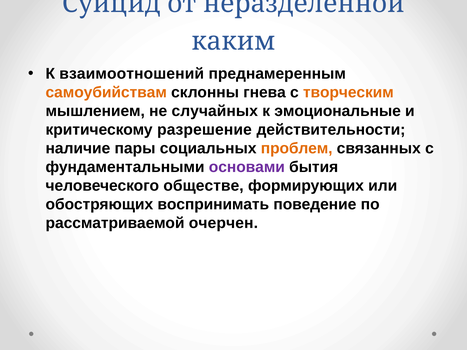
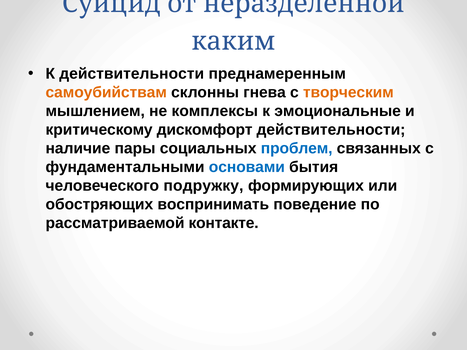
К взаимоотношений: взаимоотношений -> действительности (132, 74)
случайных: случайных -> комплексы (215, 111)
разрешение: разрешение -> дискомфорт (205, 130)
проблем colour: orange -> blue (297, 149)
основами colour: purple -> blue (247, 167)
обществе: обществе -> подружку (203, 186)
очерчен: очерчен -> контакте (224, 223)
